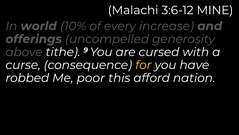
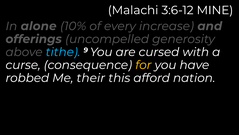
world: world -> alone (39, 26)
tithe colour: white -> light blue (63, 52)
poor: poor -> their (91, 78)
